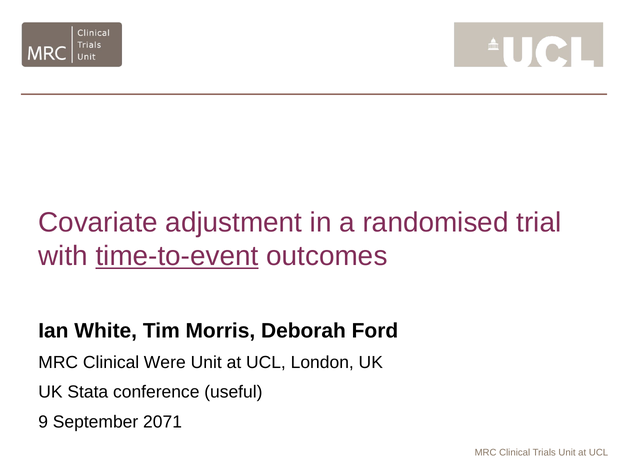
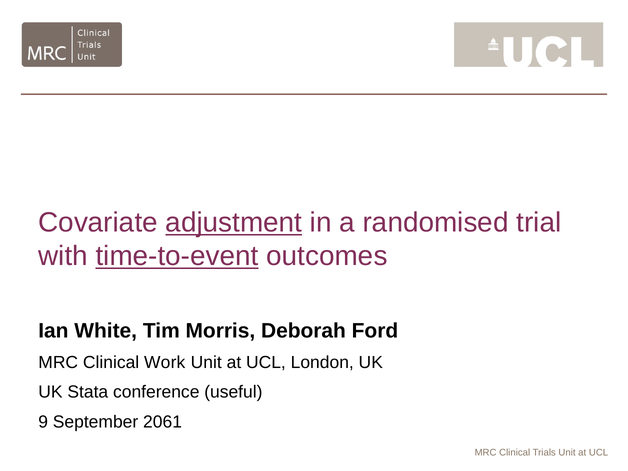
adjustment underline: none -> present (234, 223)
Were: Were -> Work (165, 363)
2071: 2071 -> 2061 (163, 422)
